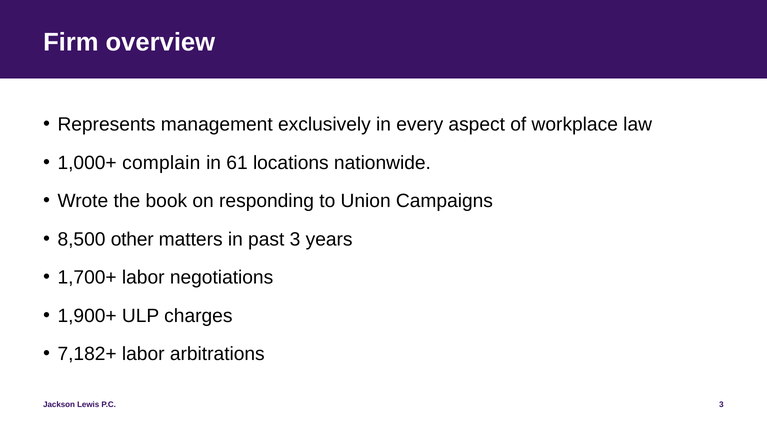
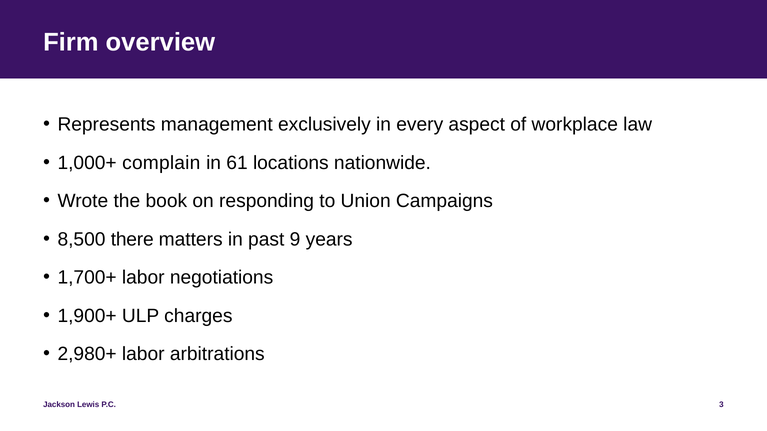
other: other -> there (132, 240)
past 3: 3 -> 9 (295, 240)
7,182+: 7,182+ -> 2,980+ (87, 355)
